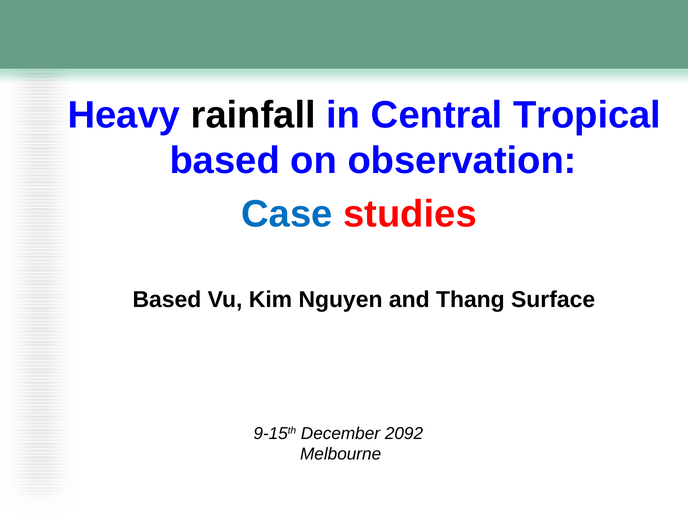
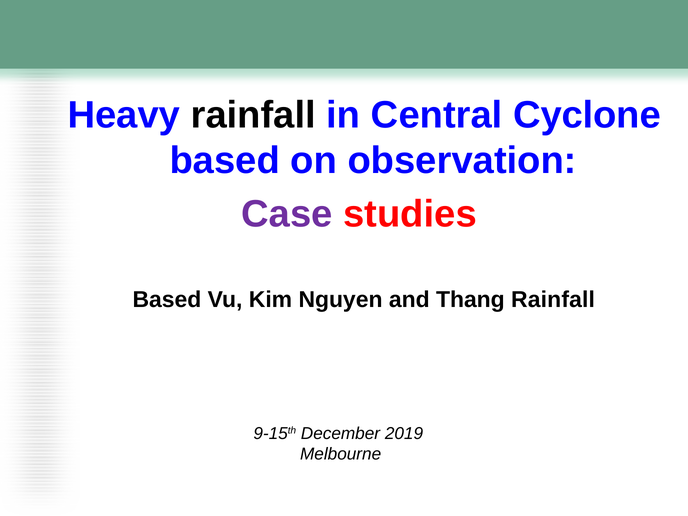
Tropical: Tropical -> Cyclone (587, 115)
Case colour: blue -> purple (287, 214)
Thang Surface: Surface -> Rainfall (553, 300)
2092: 2092 -> 2019 (404, 433)
